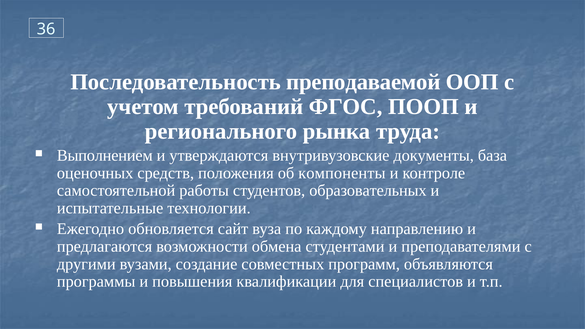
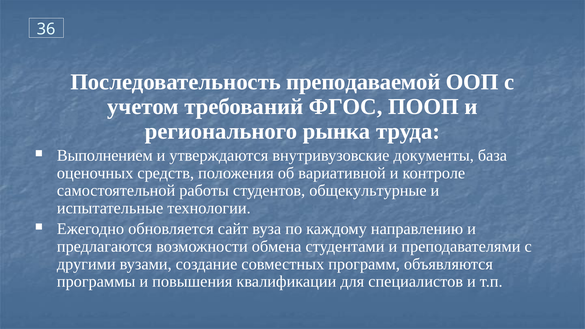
компоненты: компоненты -> вариативной (342, 173)
образовательных: образовательных -> общекультурные (368, 191)
